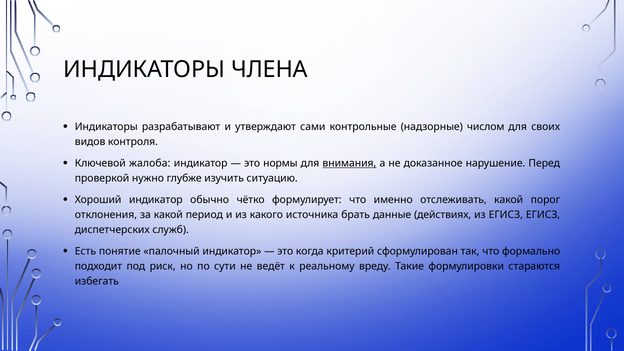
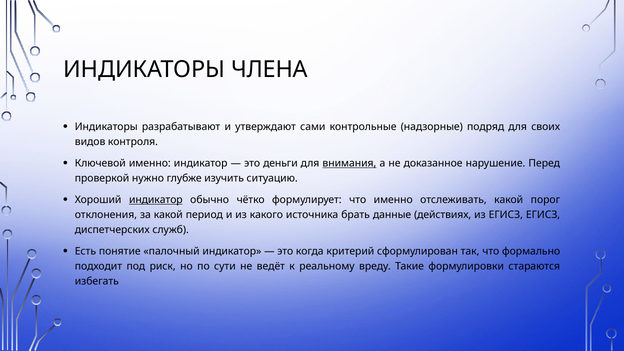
числом: числом -> подряд (486, 127)
Ключевой жалоба: жалоба -> именно (150, 163)
нормы: нормы -> деньги (280, 163)
индикатор underline: none -> present (156, 200)
